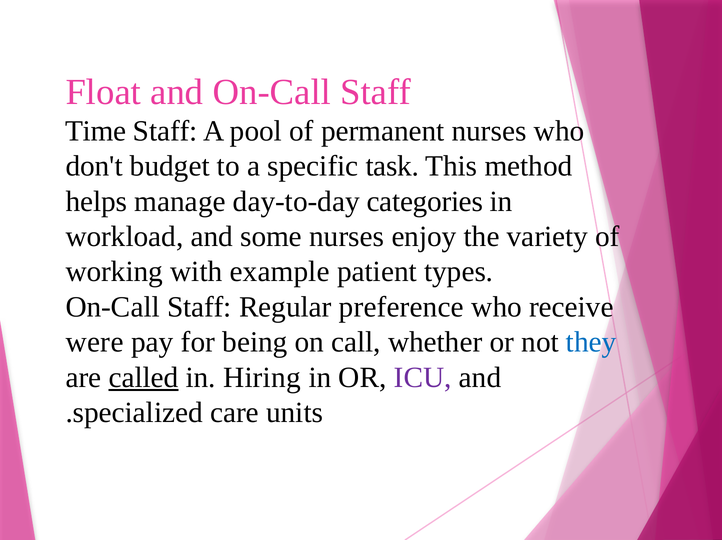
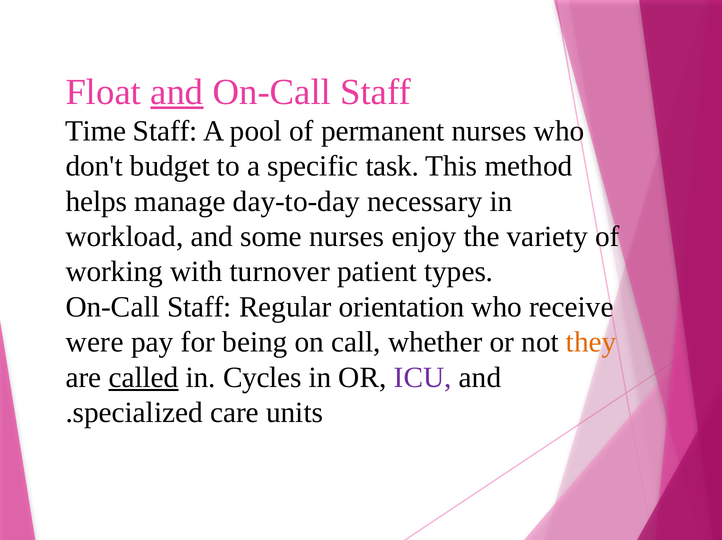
and underline: none -> present (177, 92)
categories: categories -> necessary (425, 201)
example: example -> turnover (280, 272)
preference: preference -> orientation (402, 307)
they colour: blue -> orange (591, 342)
Hiring: Hiring -> Cycles (262, 377)
